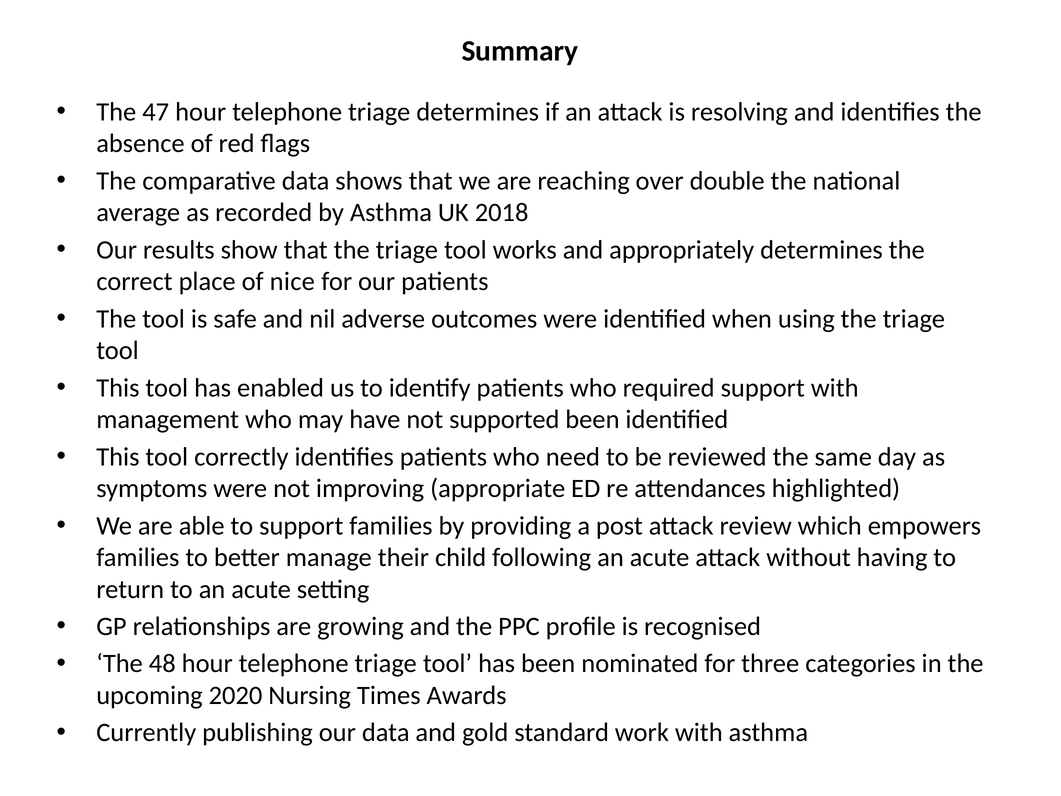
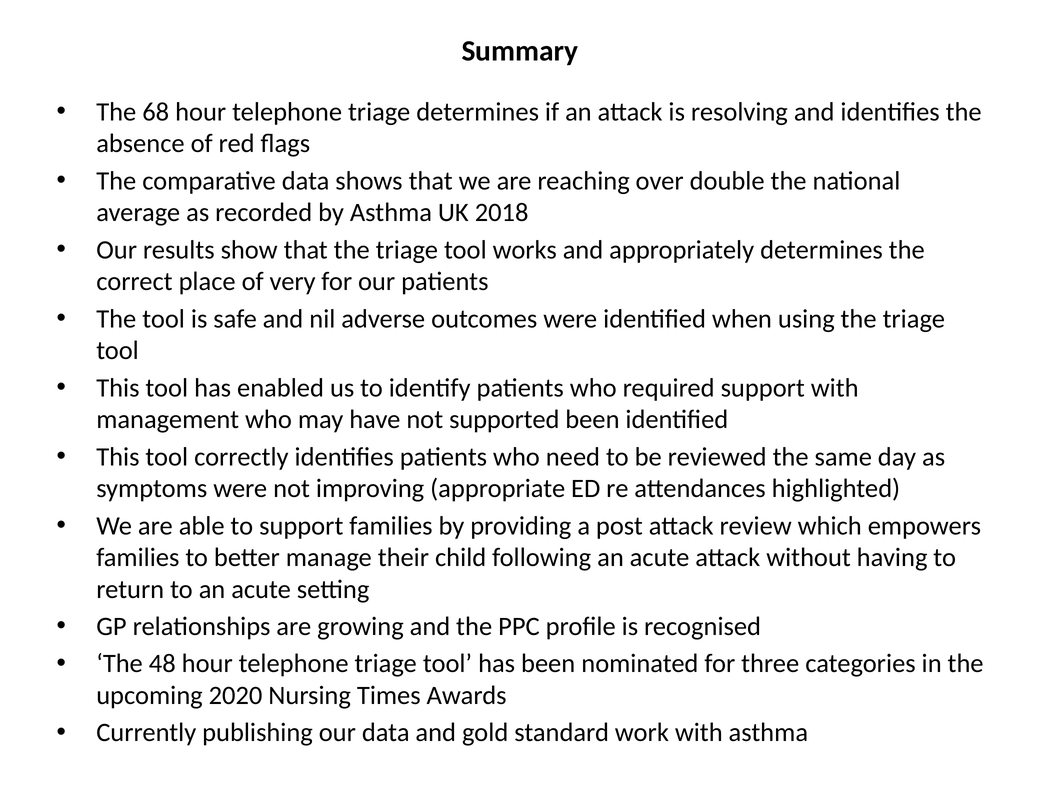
47: 47 -> 68 (156, 112)
nice: nice -> very (293, 282)
